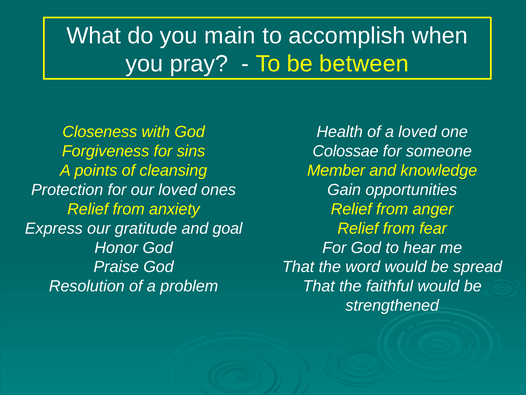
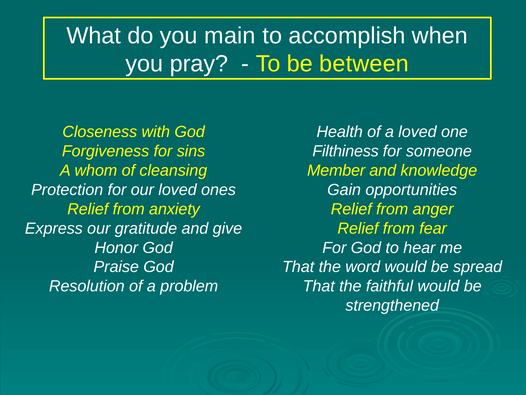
Colossae: Colossae -> Filthiness (346, 151)
points: points -> whom (96, 170)
goal: goal -> give (227, 228)
